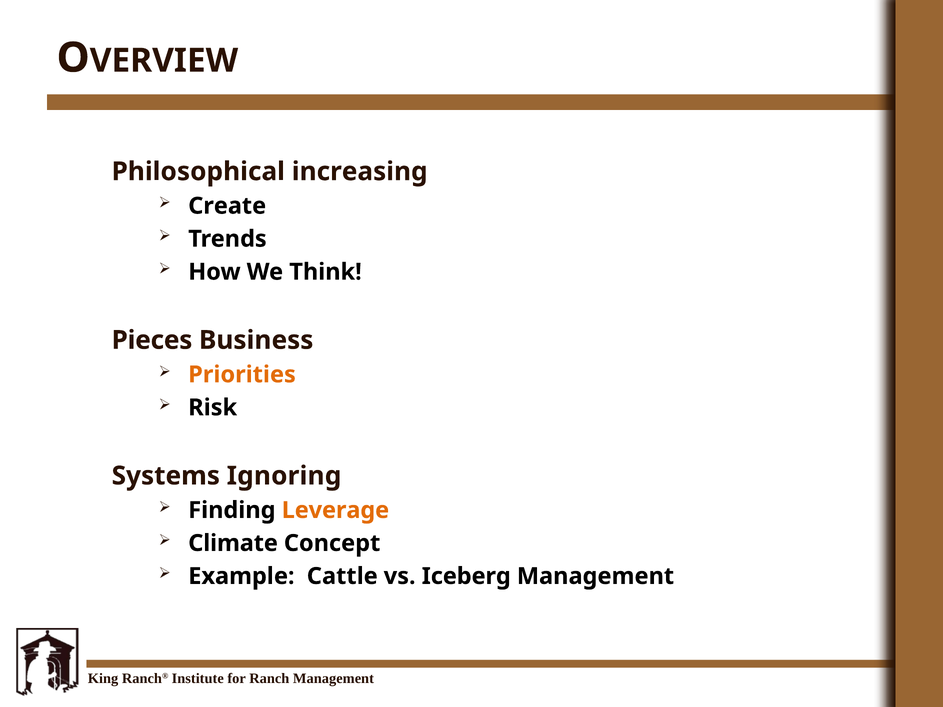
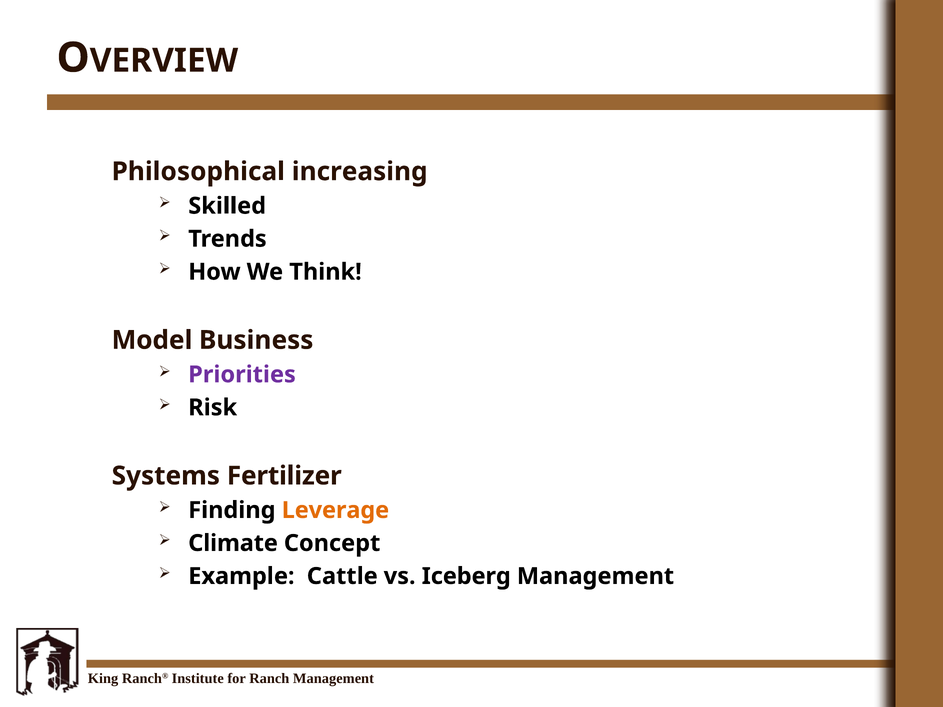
Create: Create -> Skilled (227, 206)
Pieces: Pieces -> Model (152, 340)
Priorities colour: orange -> purple (242, 375)
Ignoring: Ignoring -> Fertilizer (284, 476)
